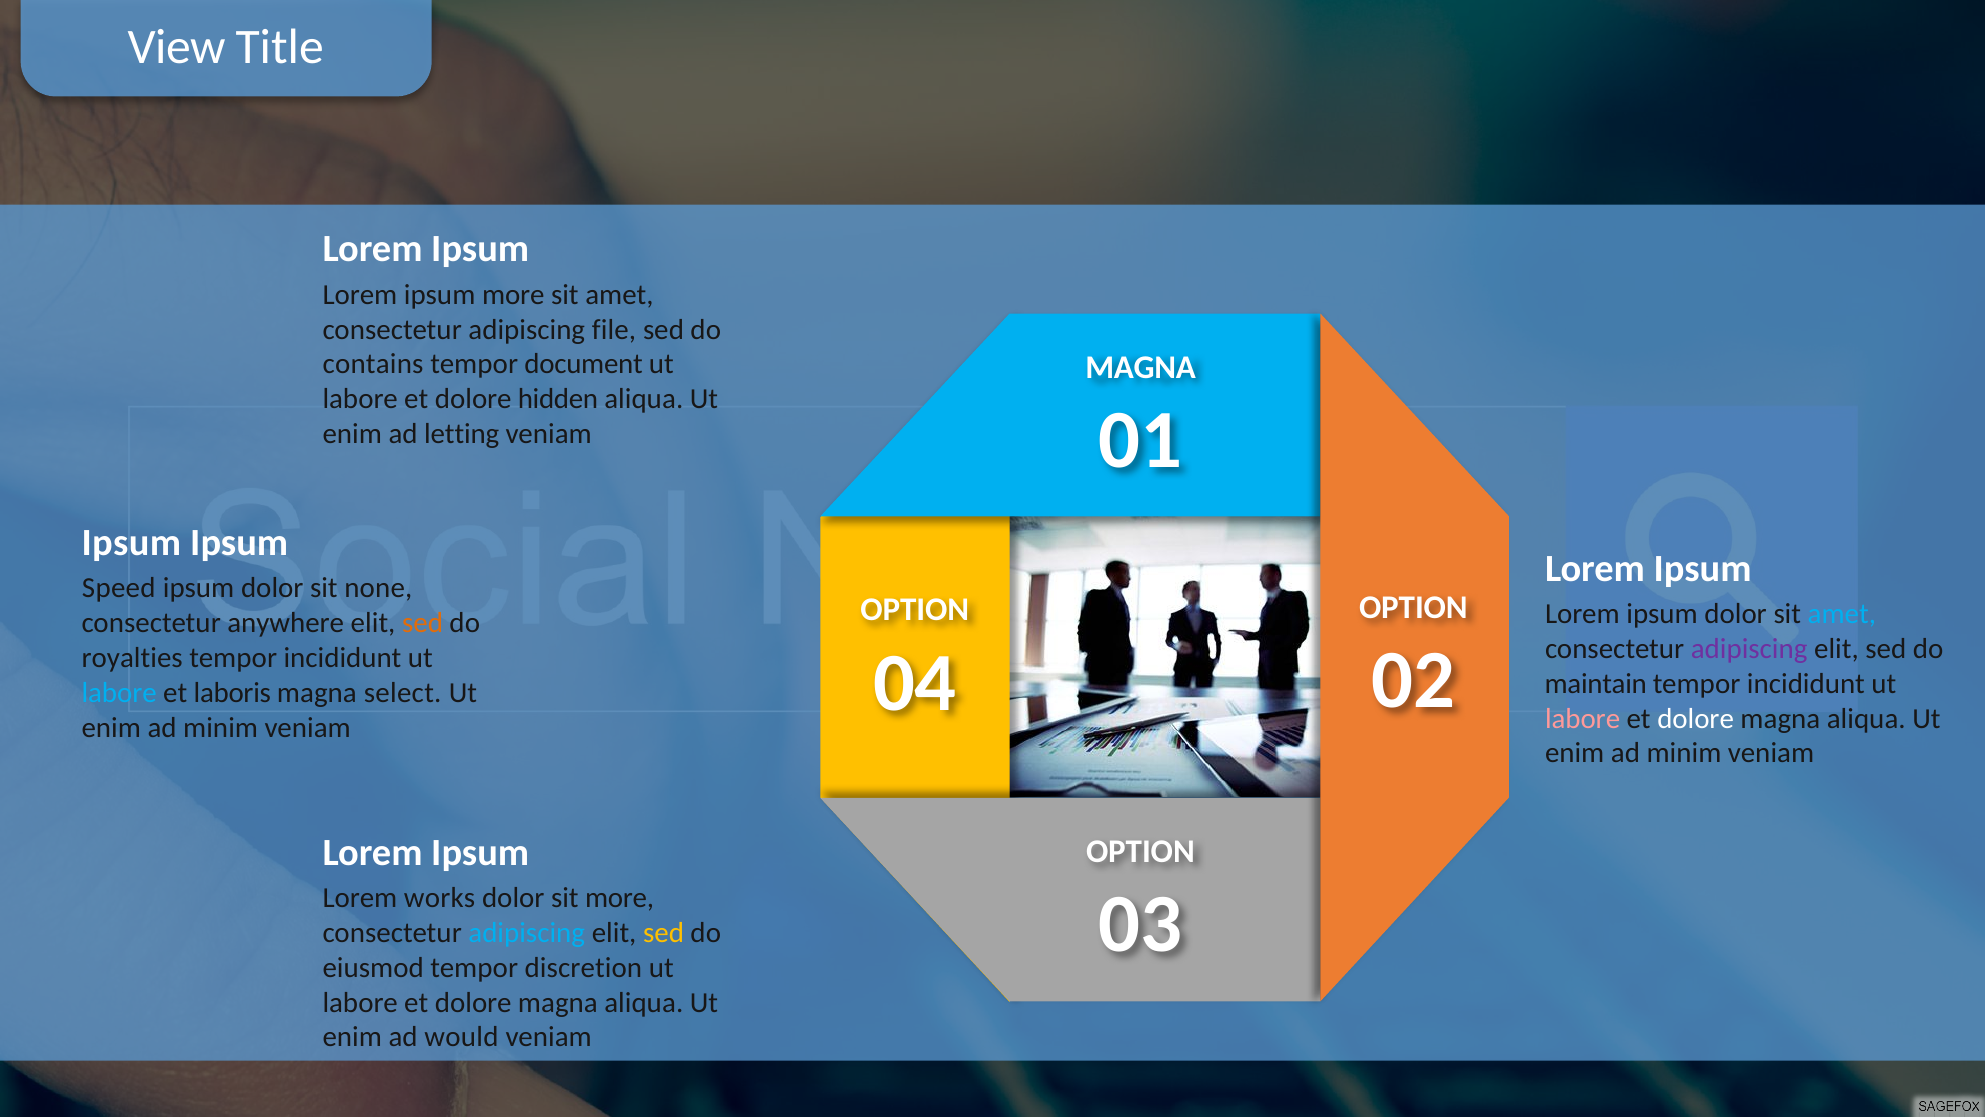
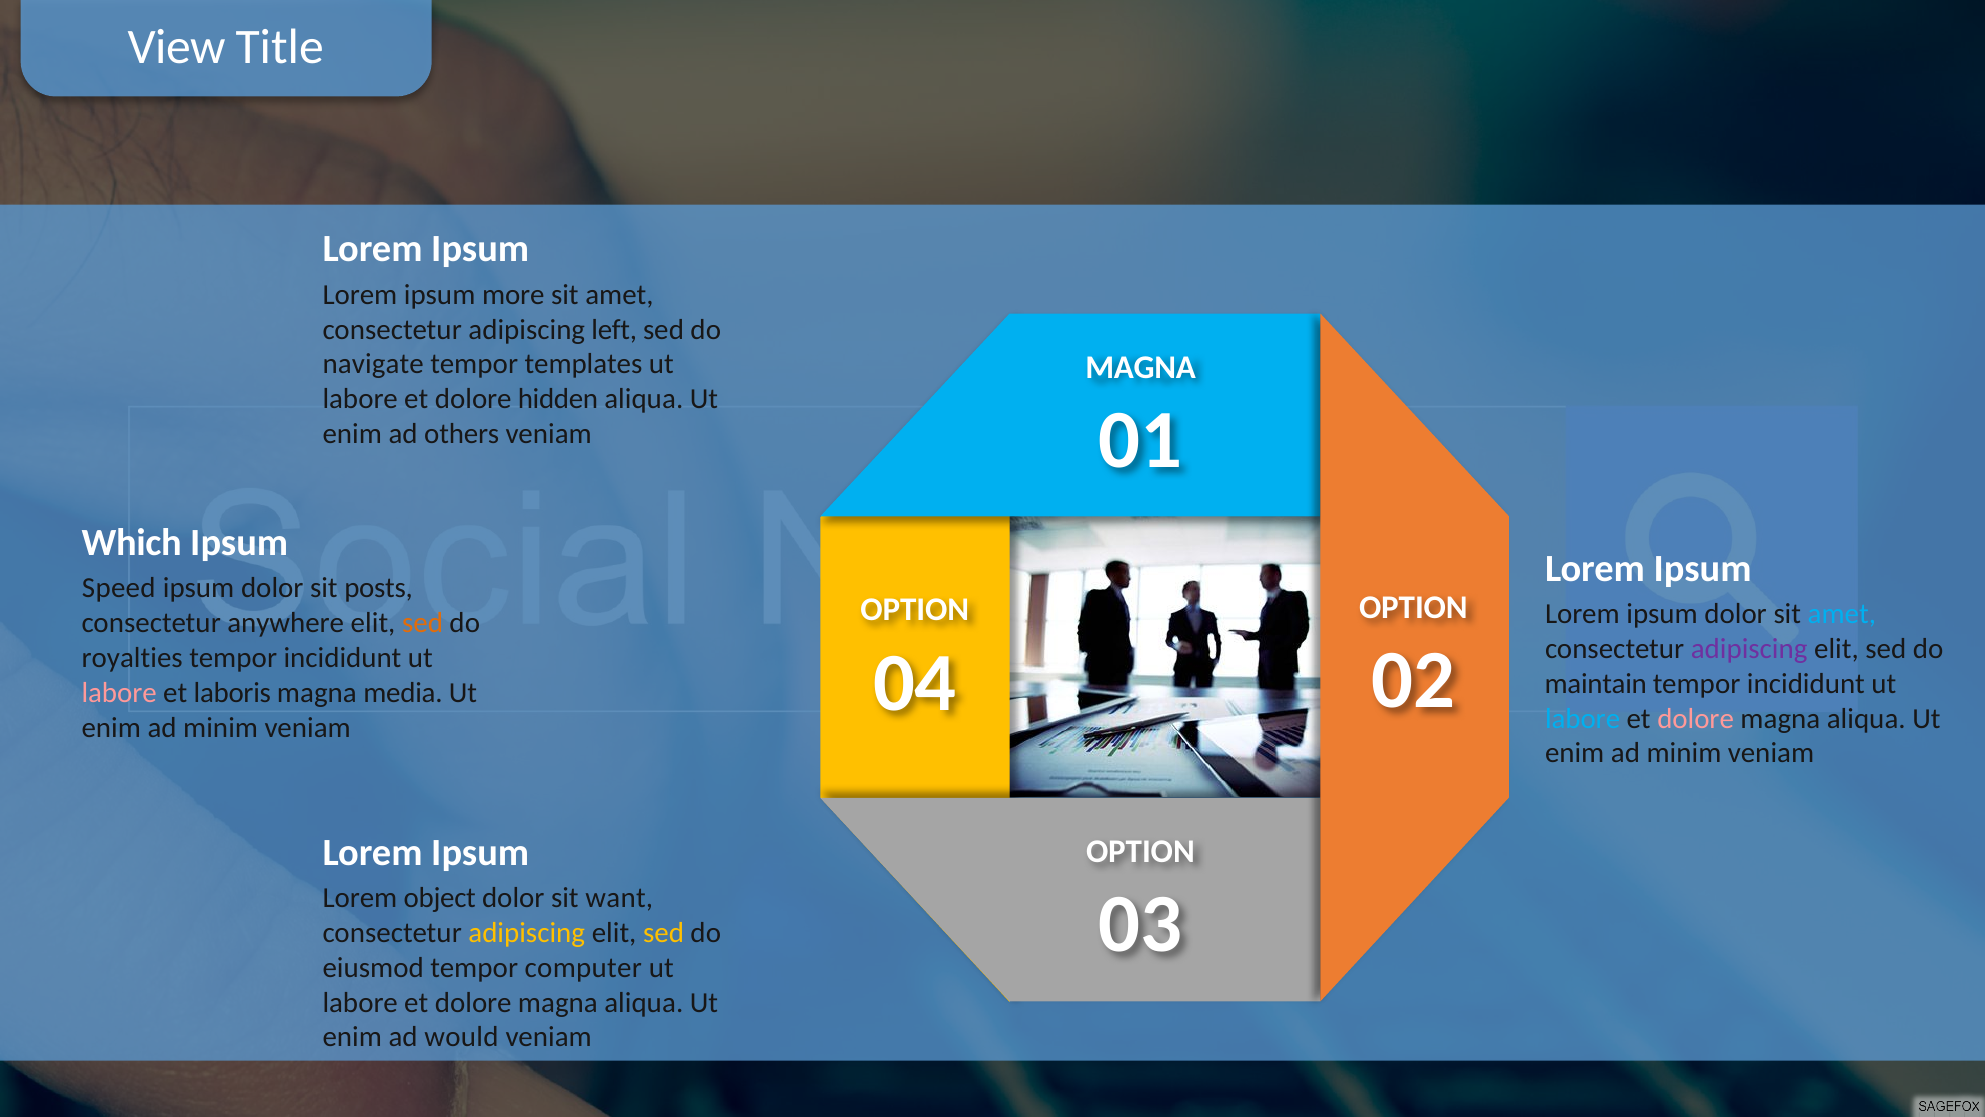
file: file -> left (614, 329)
contains: contains -> navigate (373, 364)
document: document -> templates (583, 364)
letting: letting -> others (462, 434)
Ipsum: Ipsum -> Which (132, 543)
none: none -> posts (379, 588)
labore colour: light blue -> pink (119, 692)
select: select -> media (403, 692)
labore colour: pink -> light blue (1583, 718)
dolore colour: white -> pink (1696, 718)
works: works -> object (440, 898)
sit more: more -> want (619, 898)
adipiscing colour: light blue -> yellow (527, 933)
discretion: discretion -> computer (583, 967)
